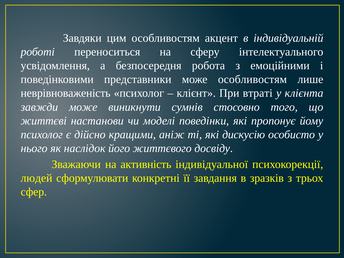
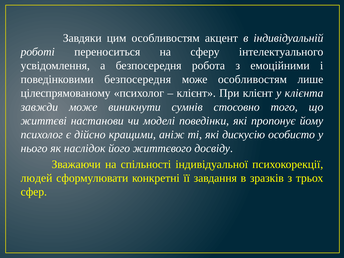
поведінковими представники: представники -> безпосередня (138, 79)
неврівноваженість: неврівноваженість -> цілеспрямованому (66, 93)
При втраті: втраті -> клієнт (258, 93)
активність: активність -> спільності (146, 164)
